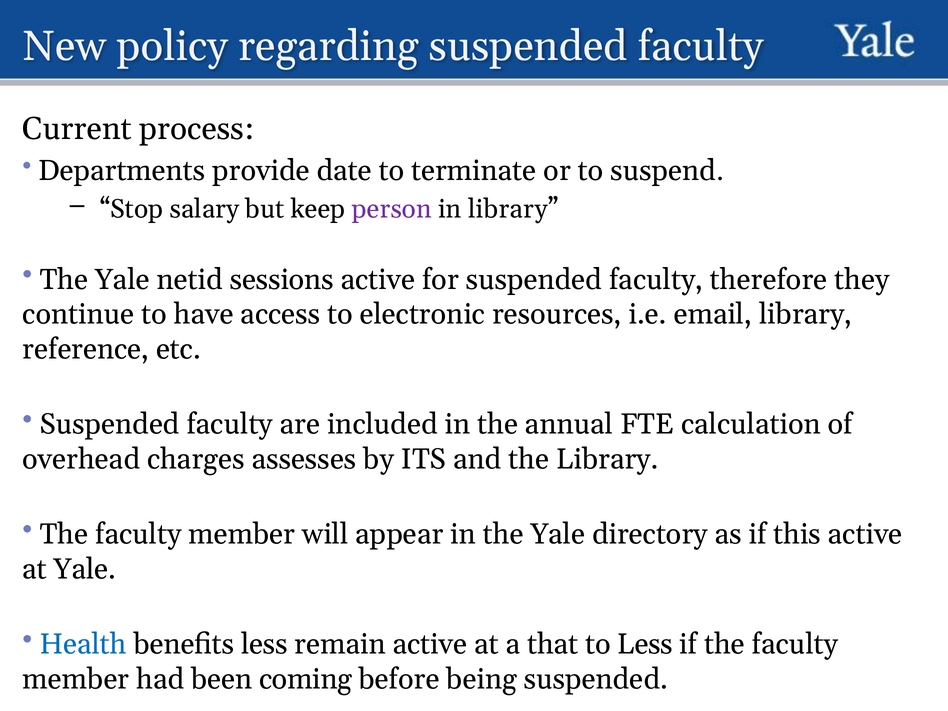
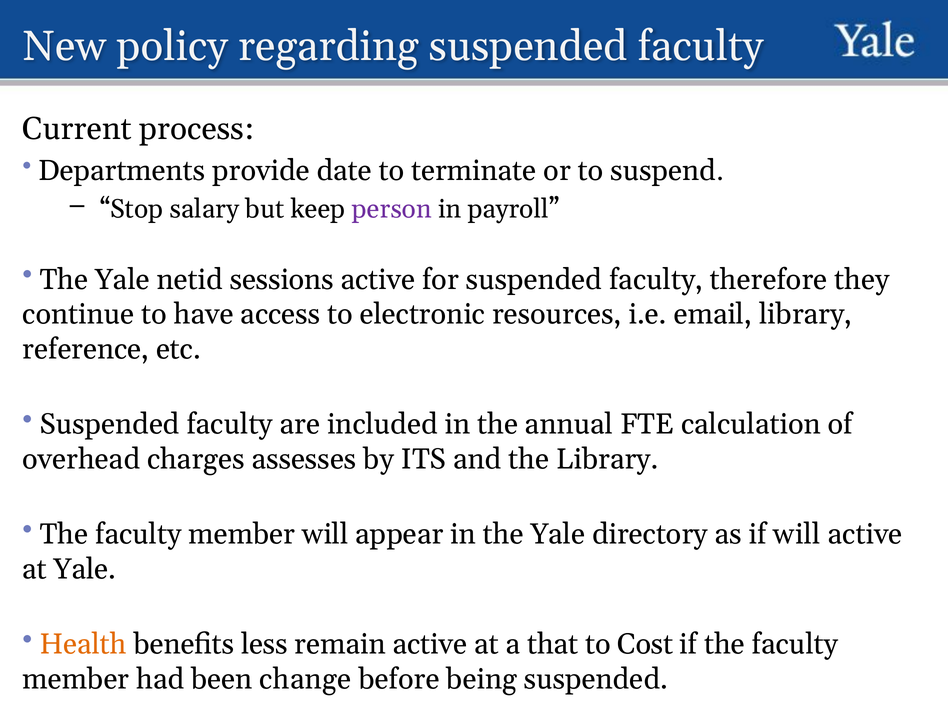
in library: library -> payroll (514, 209)
if this: this -> will (797, 534)
Health colour: blue -> orange (83, 644)
to Less: Less -> Cost (645, 644)
coming: coming -> change (305, 679)
